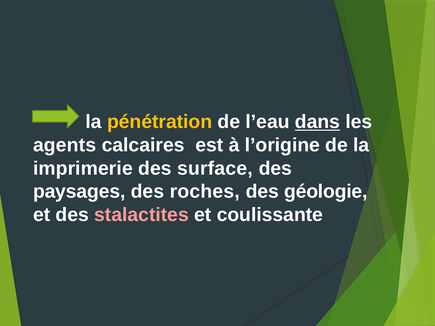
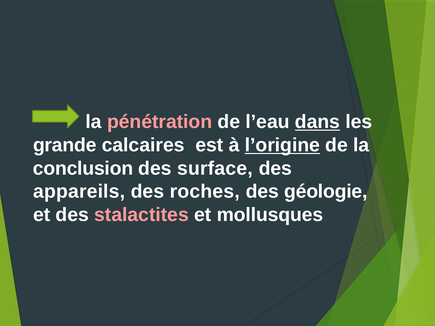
pénétration colour: yellow -> pink (160, 122)
agents: agents -> grande (65, 145)
l’origine underline: none -> present (282, 145)
imprimerie: imprimerie -> conclusion (83, 168)
paysages: paysages -> appareils (79, 192)
coulissante: coulissante -> mollusques (270, 215)
